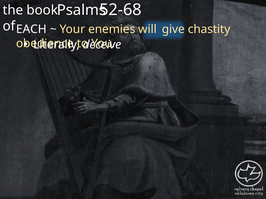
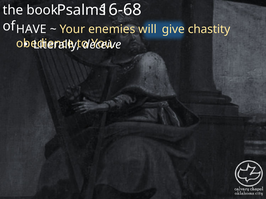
52-68: 52-68 -> 16-68 (120, 10)
EACH: EACH -> HAVE (31, 29)
